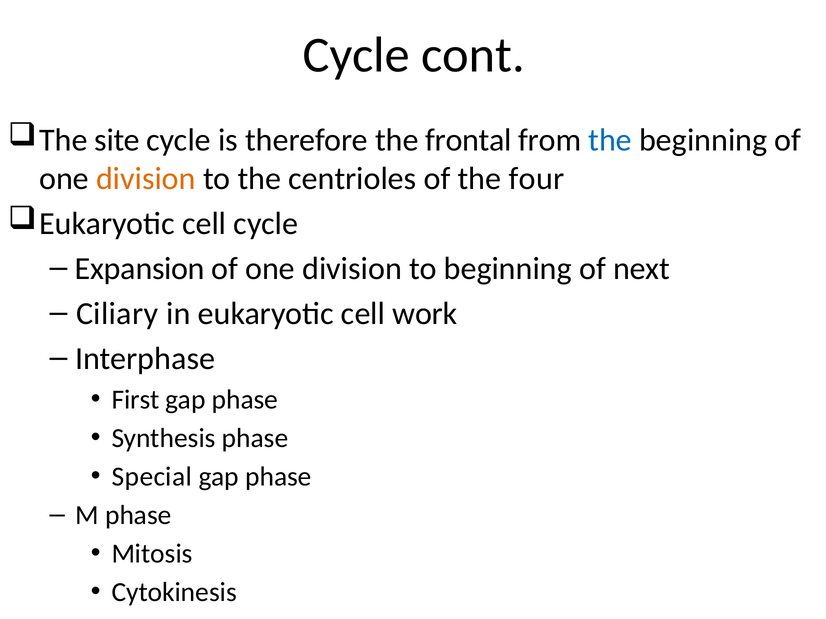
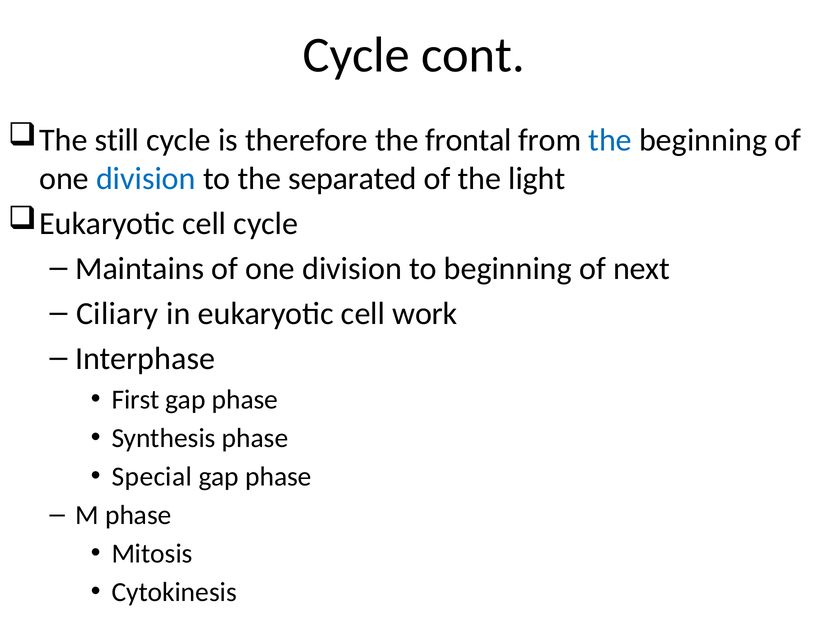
site: site -> still (117, 140)
division colour: orange -> blue (146, 179)
centrioles: centrioles -> separated (353, 179)
four: four -> light (537, 179)
Expansion: Expansion -> Maintains (140, 269)
